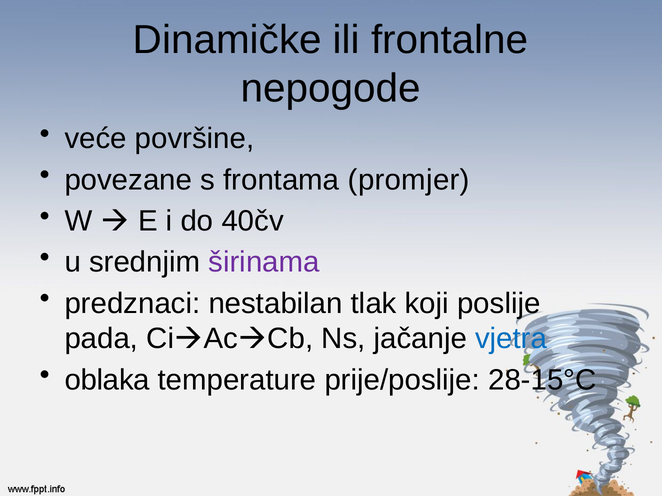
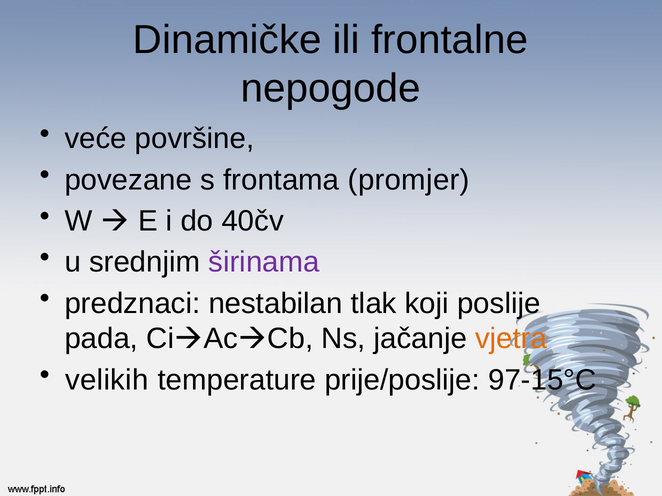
vjetra colour: blue -> orange (511, 339)
oblaka: oblaka -> velikih (107, 380)
28-15°C: 28-15°C -> 97-15°C (542, 380)
